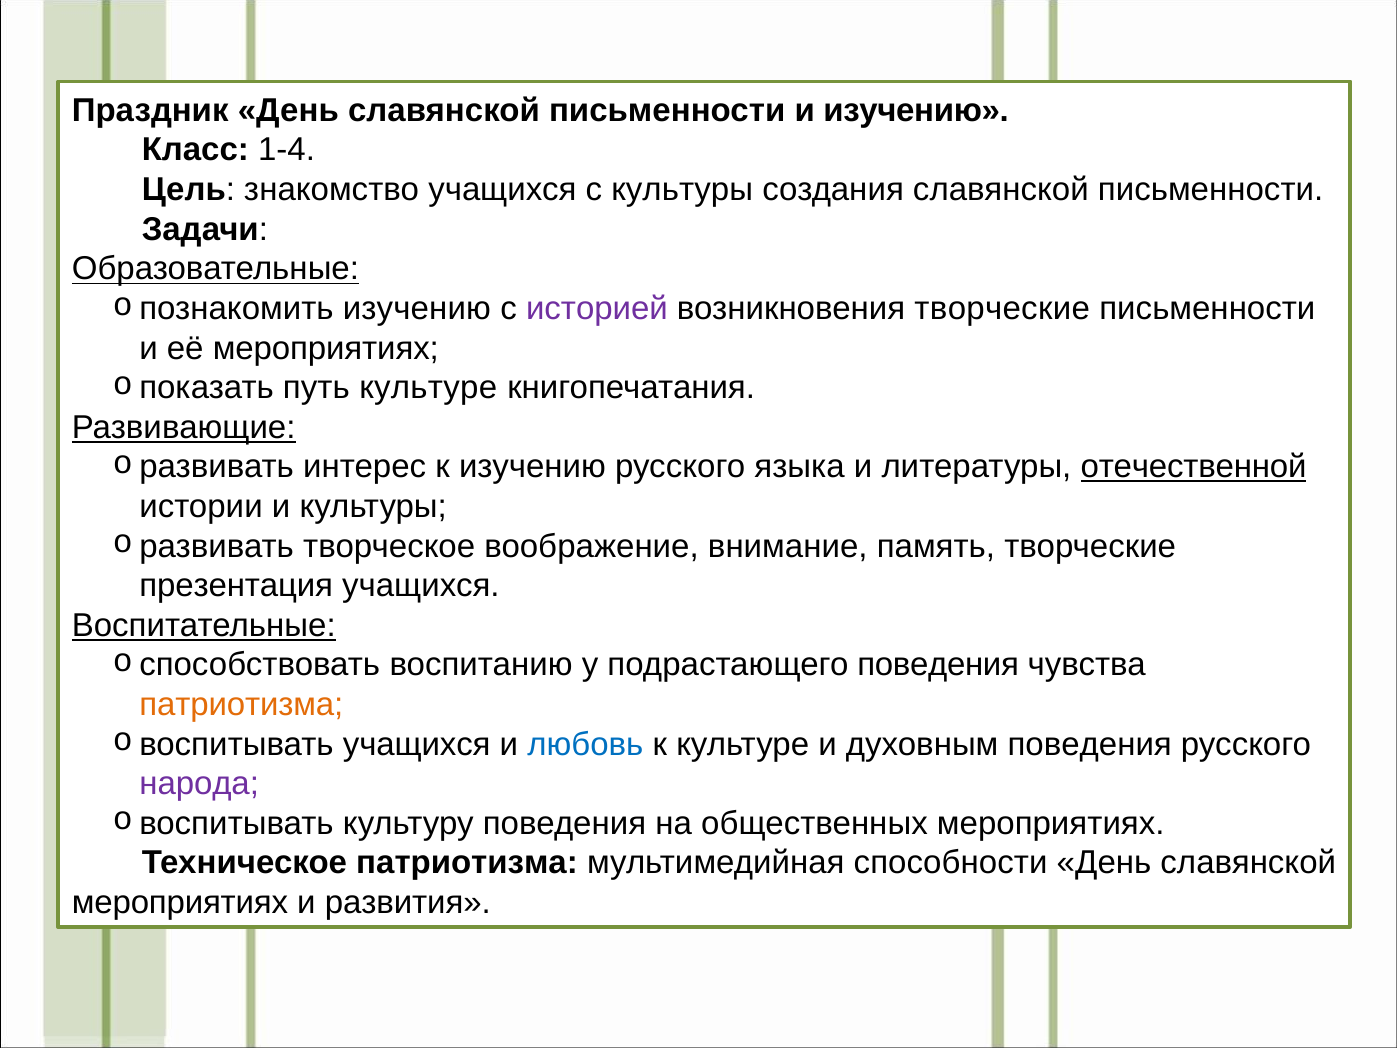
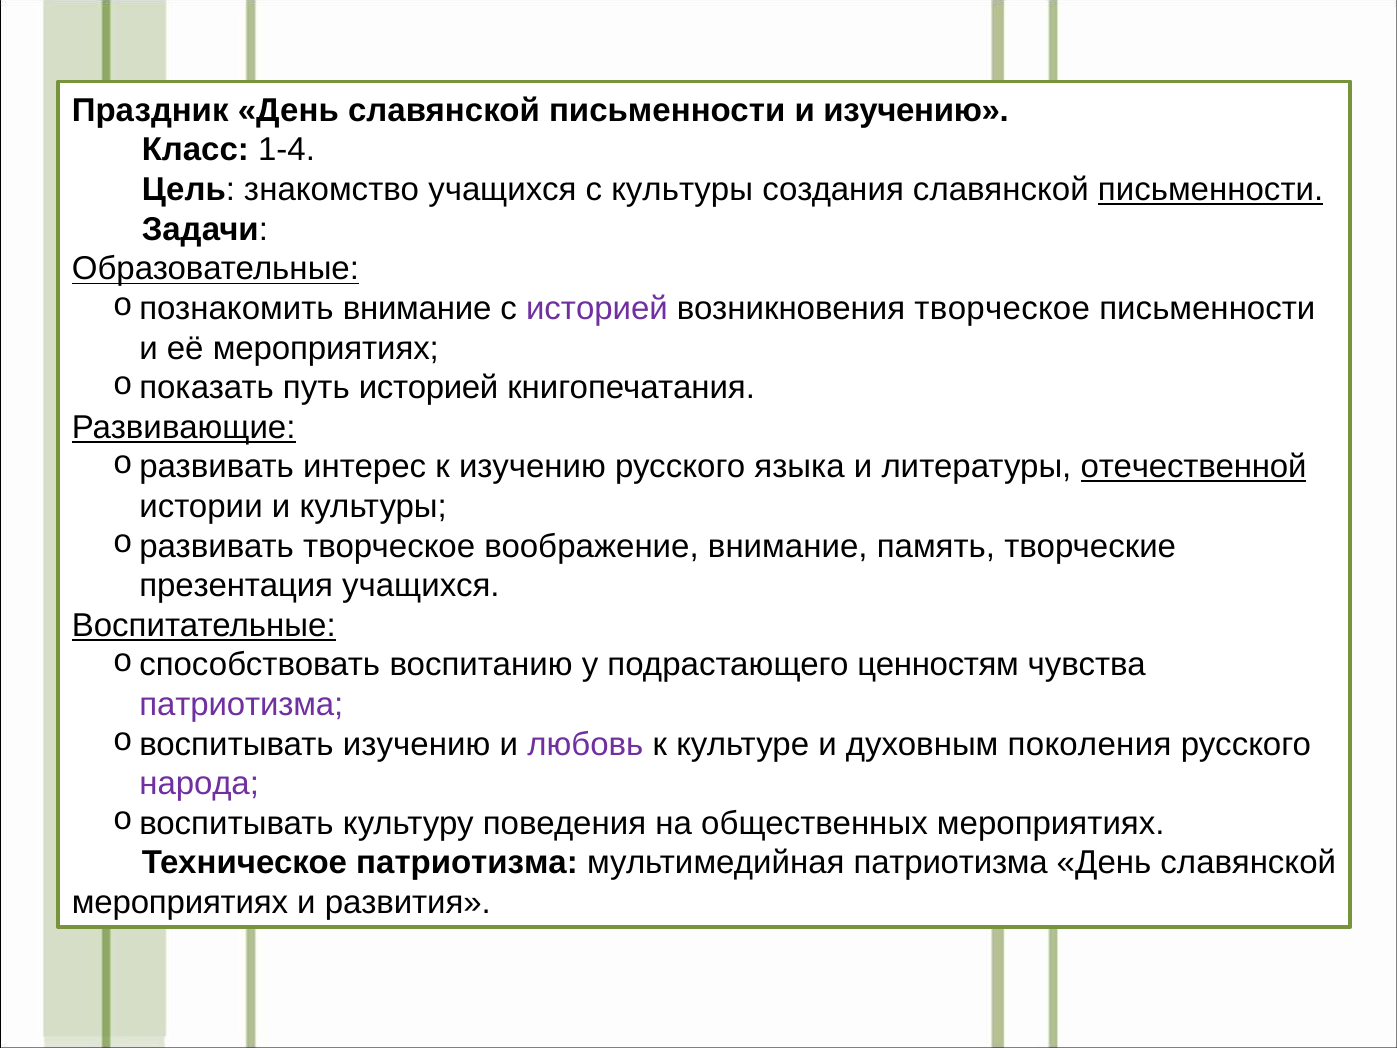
письменности underline: none -> present (1211, 190)
изучению: изучению -> внимание (417, 308)
возникновения творческие: творческие -> творческое (1002, 308)
путь культуре: культуре -> историей (429, 388)
подрастающего поведения: поведения -> ценностям (938, 665)
патриотизма colour: orange -> purple (241, 704)
учащихся: учащихся -> изучению (417, 744)
любовь colour: blue -> purple (585, 744)
духовным поведения: поведения -> поколения (1090, 744)
мультимедийная способности: способности -> патриотизма (951, 863)
